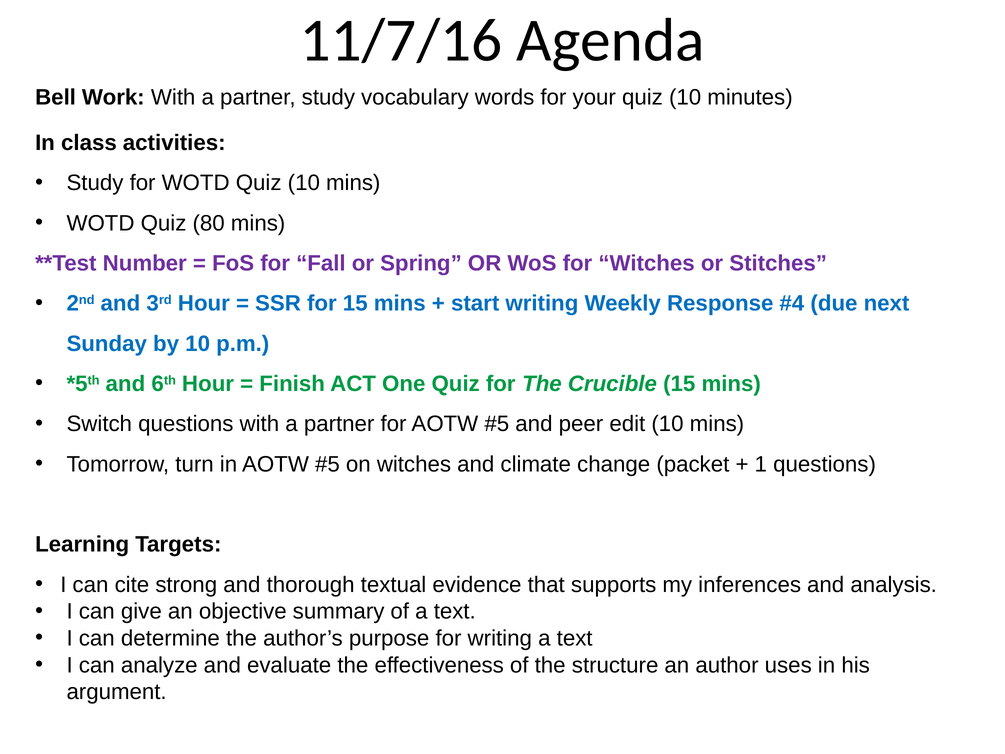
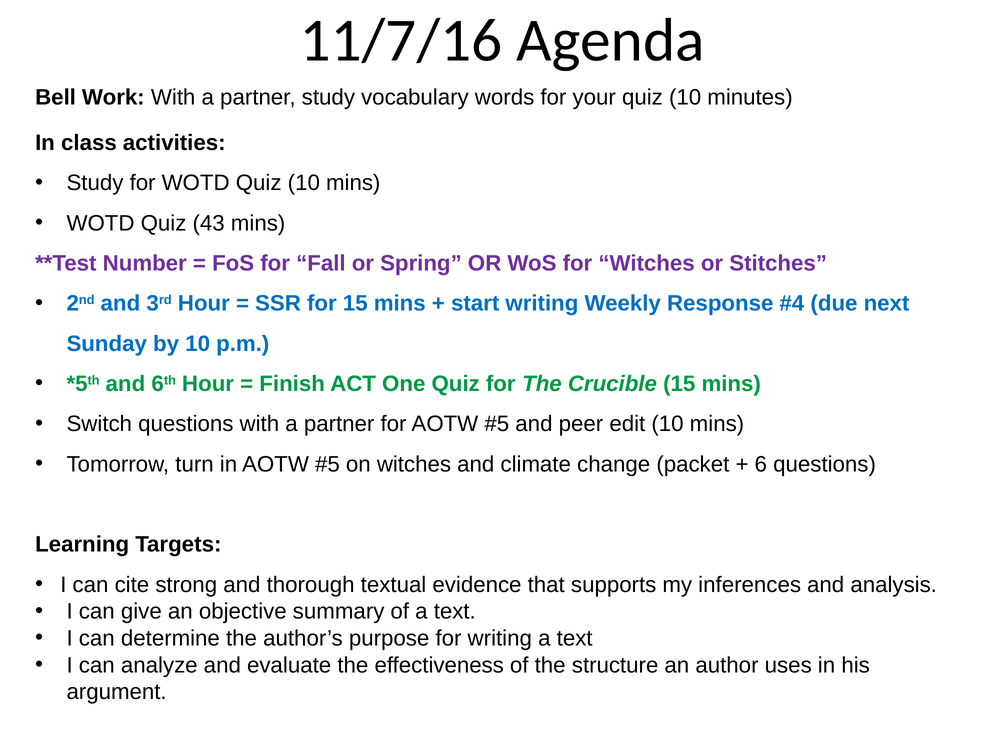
80: 80 -> 43 (209, 223)
1: 1 -> 6 (761, 464)
